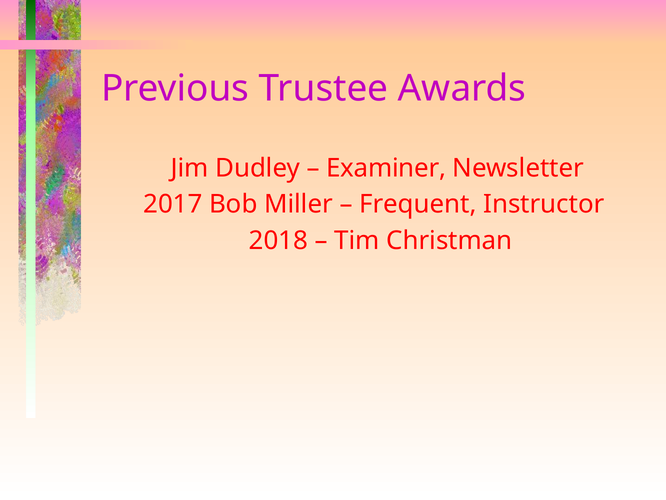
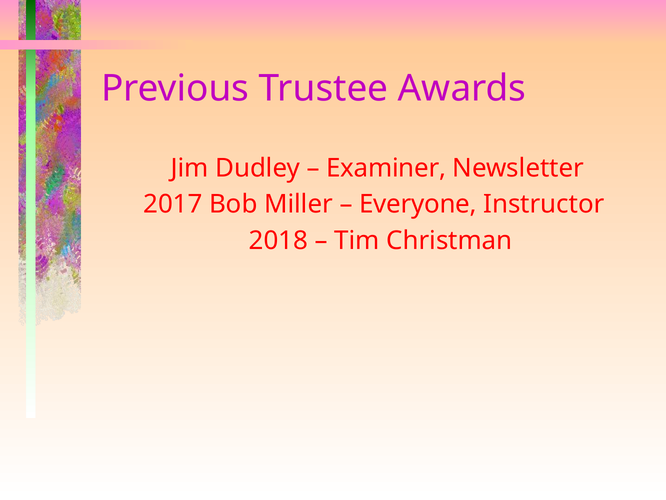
Frequent: Frequent -> Everyone (418, 204)
